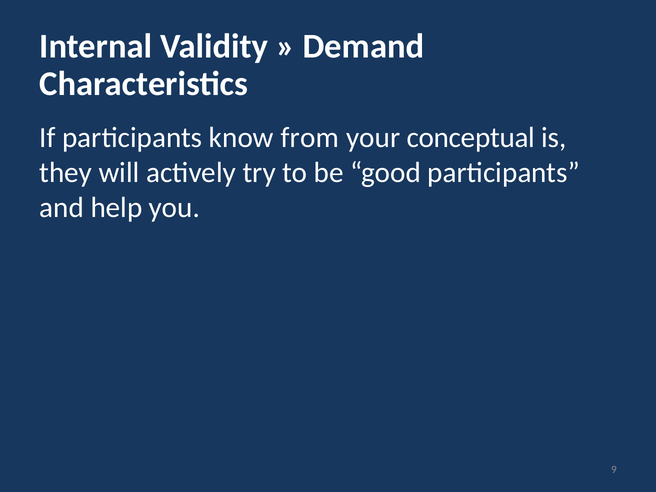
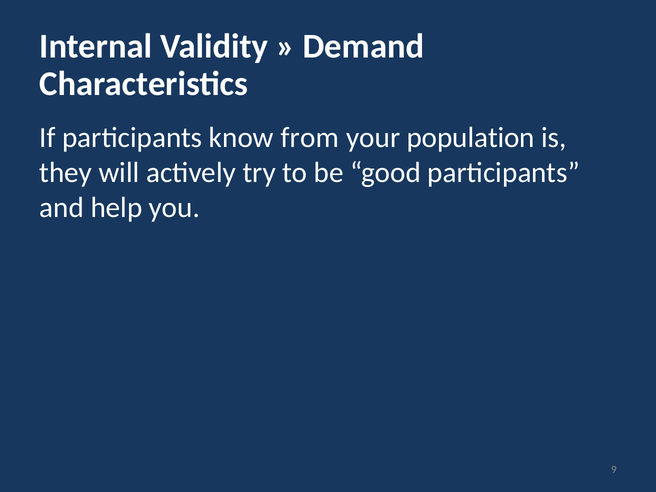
conceptual: conceptual -> population (471, 138)
